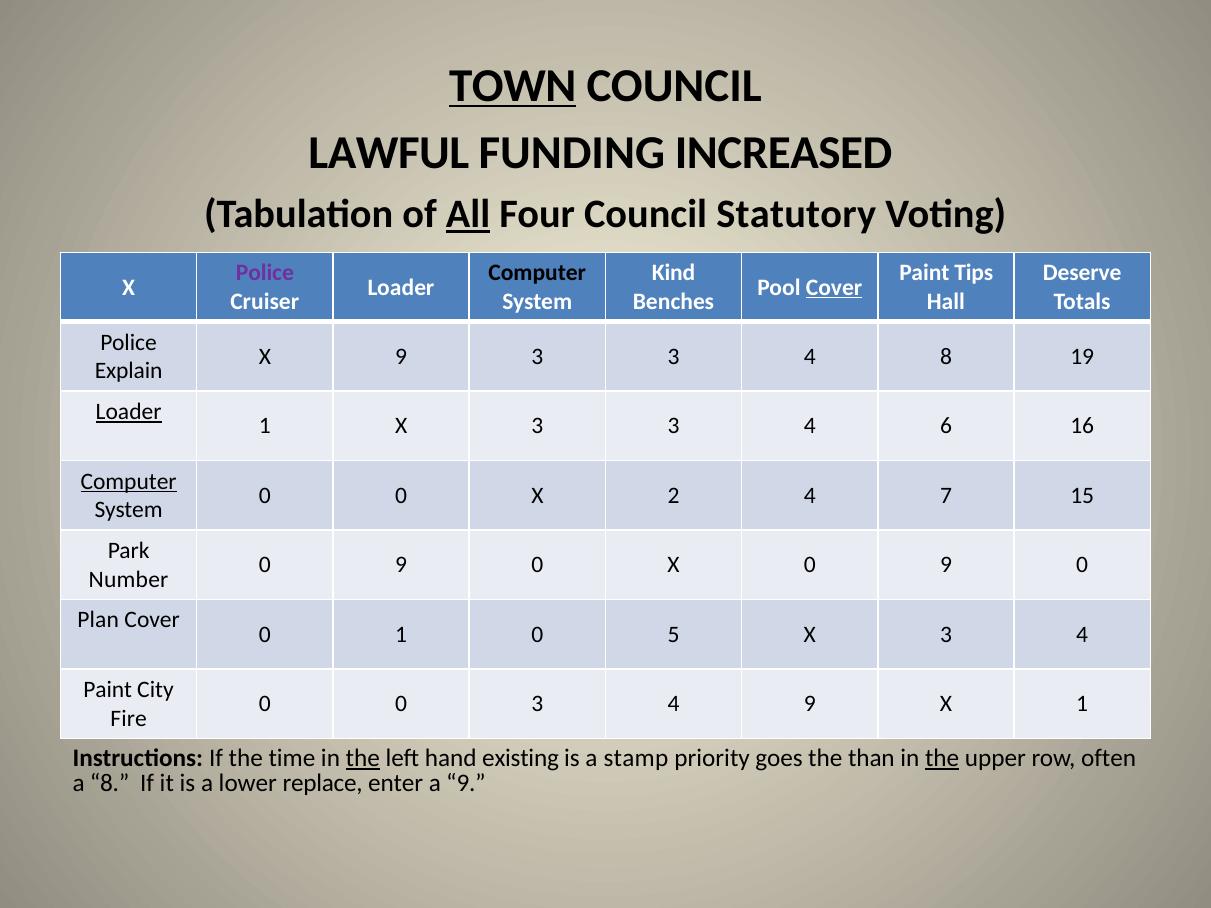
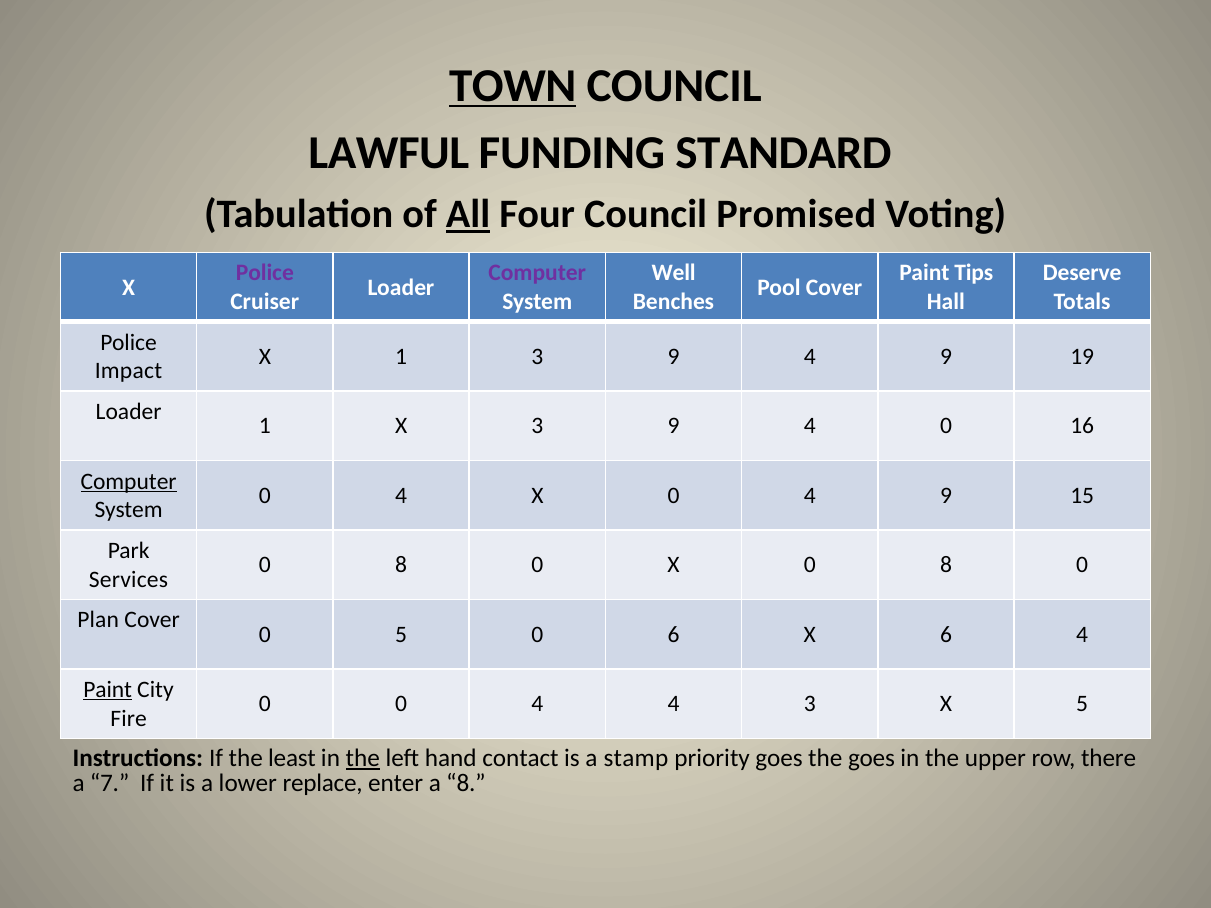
INCREASED: INCREASED -> STANDARD (784, 153)
Statutory: Statutory -> Promised (796, 214)
Computer colour: black -> purple (537, 273)
Kind: Kind -> Well (674, 273)
Cover underline: present -> none (834, 287)
X 9: 9 -> 1 (401, 357)
3: 3 -> 9 (674, 357)
8: 8 -> 9 (946, 357)
Explain: Explain -> Impact (128, 371)
Loader underline: present -> none (129, 412)
X 3 3: 3 -> 9 (674, 426)
4 6: 6 -> 0 (946, 426)
0: 0 -> 4 (401, 496)
2: 2 -> 0 (674, 496)
7: 7 -> 9 (946, 496)
9: 9 -> 8 (401, 565)
X 0 9: 9 -> 8 (946, 565)
Number: Number -> Services (128, 580)
0 1: 1 -> 5 (401, 635)
0 5: 5 -> 6 (674, 635)
3: 3 -> 6 (946, 635)
Paint underline: none -> present (108, 690)
0 0 3: 3 -> 4 (537, 704)
4 9: 9 -> 3 (810, 704)
X 1: 1 -> 5 (1082, 704)
time: time -> least (292, 758)
existing: existing -> contact (520, 758)
the than: than -> goes (871, 758)
the underline: present -> none (942, 758)
often: often -> there (1109, 758)
a 8: 8 -> 7 (110, 783)
a 9: 9 -> 8 (466, 783)
